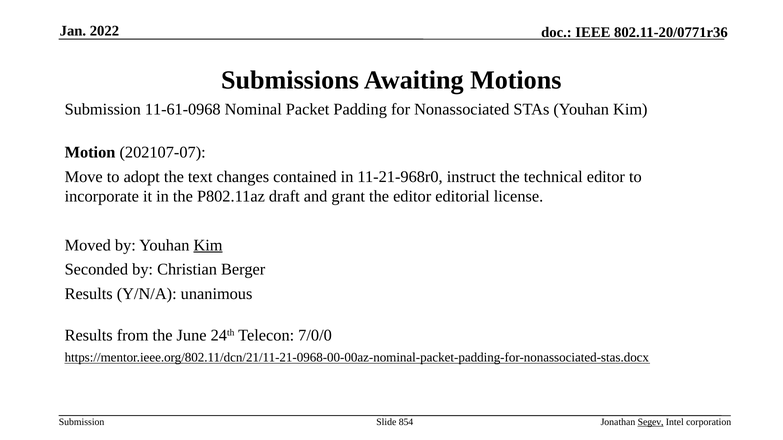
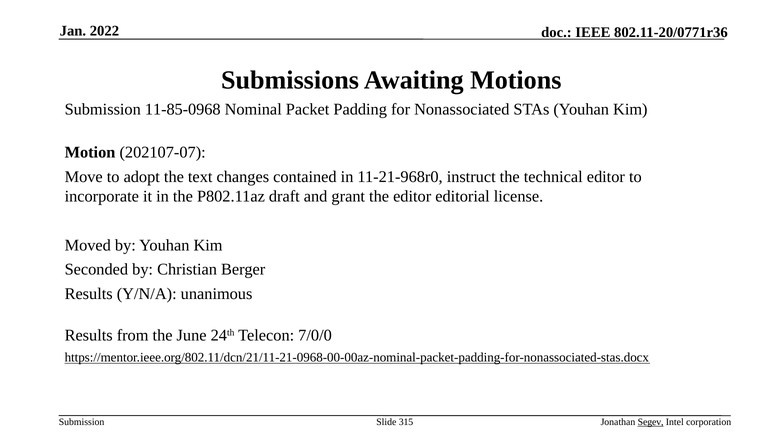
11-61-0968: 11-61-0968 -> 11-85-0968 (183, 109)
Kim underline: present -> none (208, 245)
854: 854 -> 315 (406, 422)
